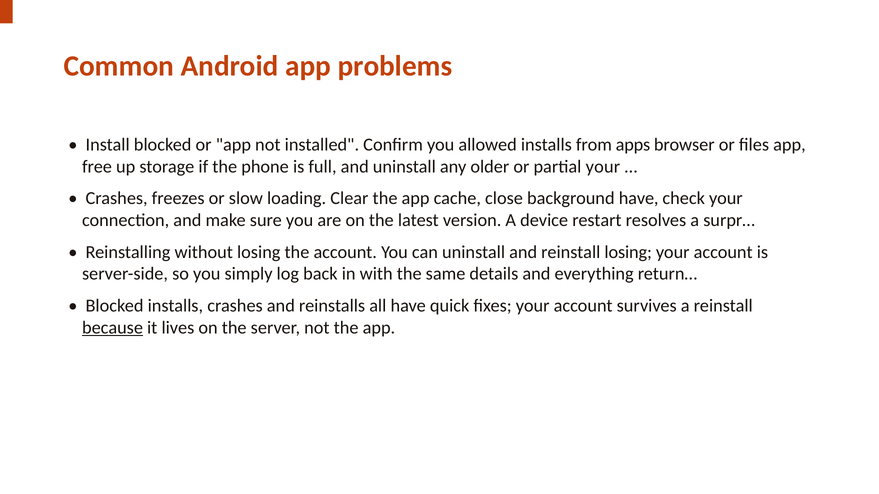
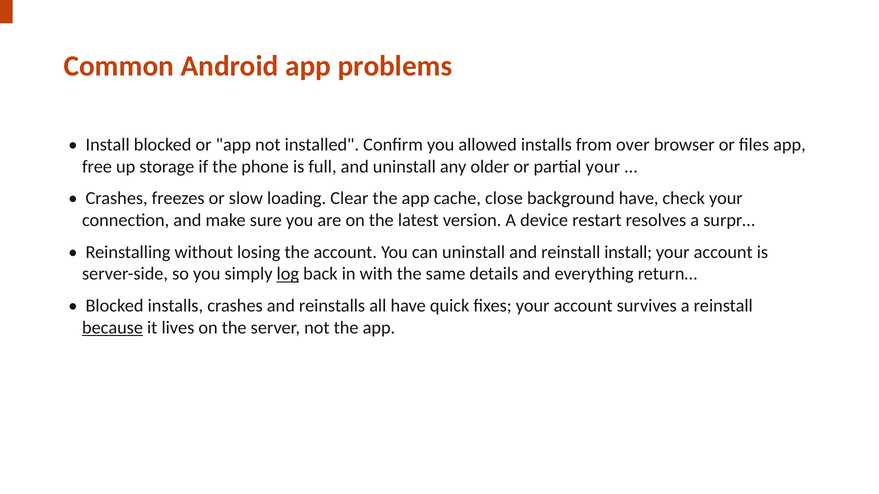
apps: apps -> over (633, 145)
reinstall losing: losing -> install (628, 252)
log underline: none -> present (288, 274)
